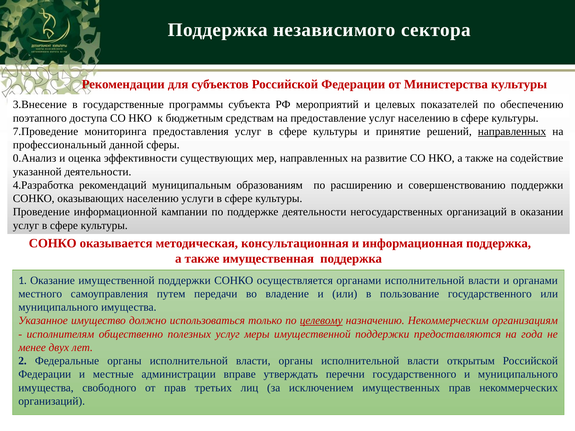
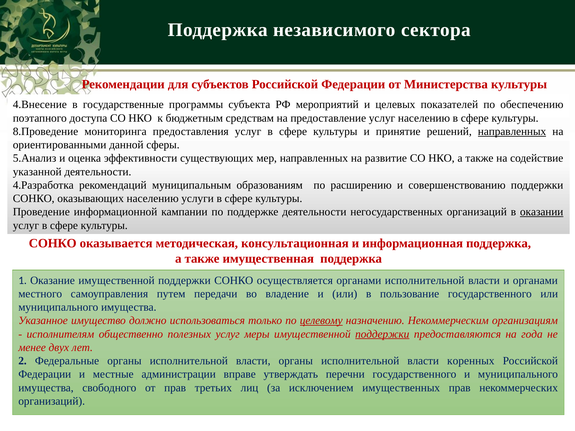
3.Внесение: 3.Внесение -> 4.Внесение (40, 105)
7.Проведение: 7.Проведение -> 8.Проведение (45, 132)
профессиональный: профессиональный -> ориентированными (60, 145)
0.Анализ: 0.Анализ -> 5.Анализ (35, 158)
оказании underline: none -> present (542, 212)
поддержки underline: none -> present (382, 334)
открытым: открытым -> коренных (471, 361)
